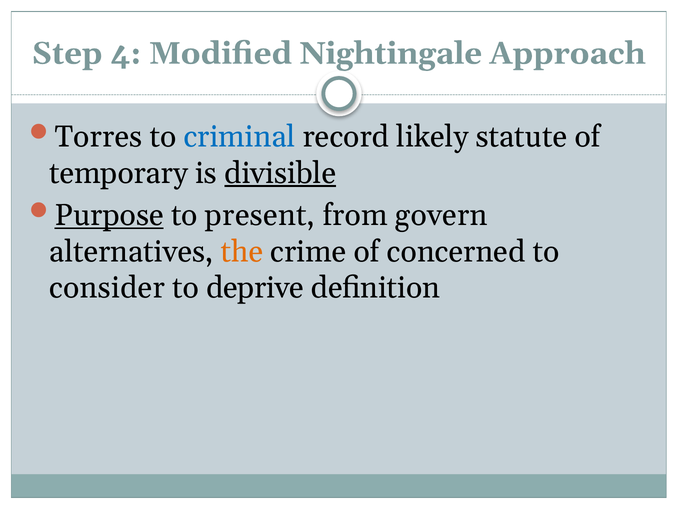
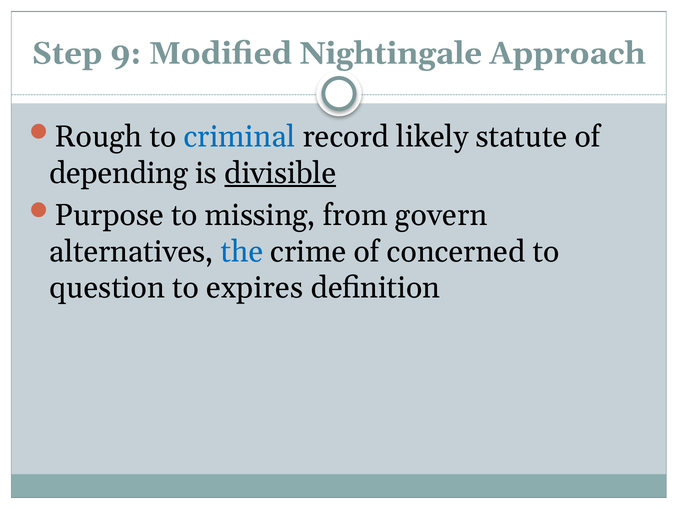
4: 4 -> 9 (126, 53)
Torres: Torres -> Rough (99, 137)
temporary: temporary -> depending (119, 173)
Purpose underline: present -> none (109, 215)
present: present -> missing (260, 215)
the colour: orange -> blue (242, 251)
consider: consider -> question (107, 287)
deprive: deprive -> expires (255, 287)
